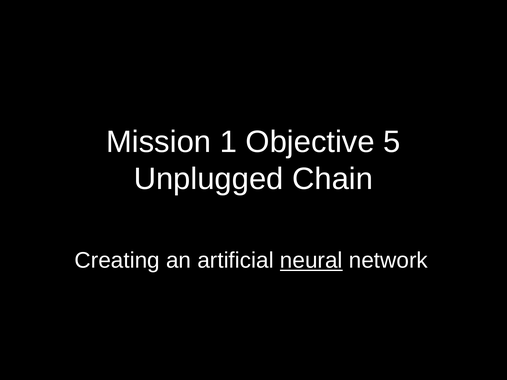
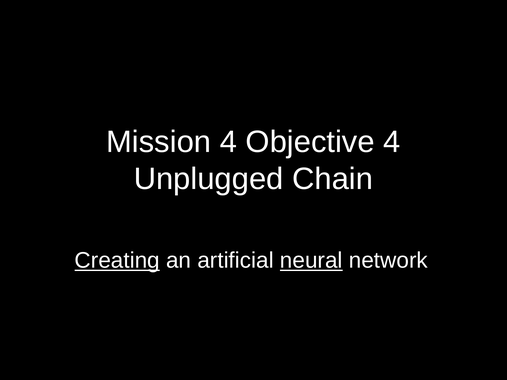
Mission 1: 1 -> 4 (228, 142)
Objective 5: 5 -> 4 (392, 142)
Creating underline: none -> present (117, 261)
